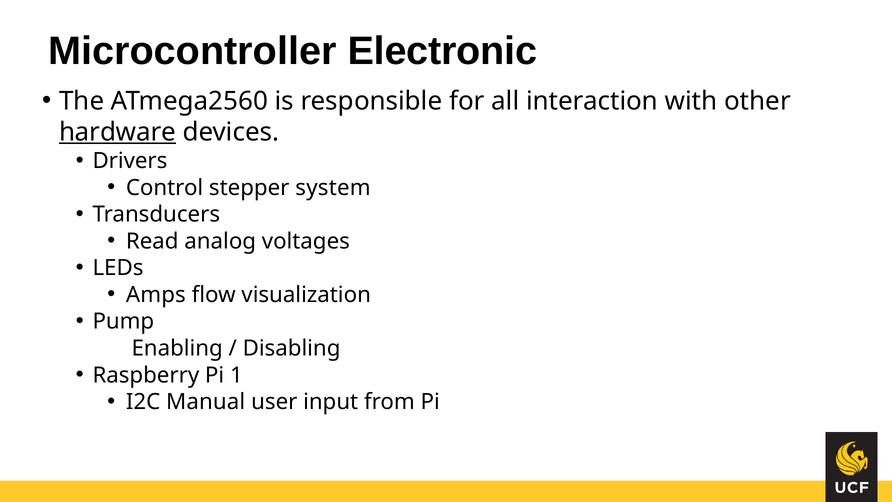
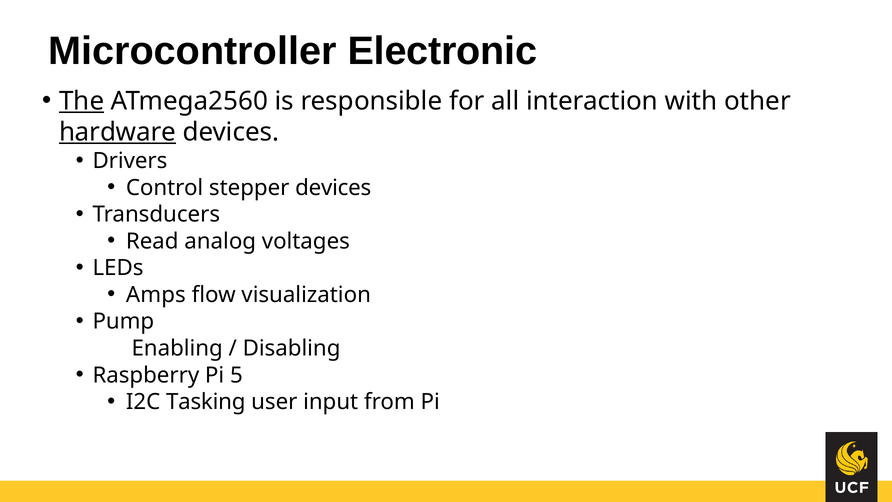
The underline: none -> present (82, 101)
stepper system: system -> devices (333, 188)
1: 1 -> 5 (236, 375)
Manual: Manual -> Tasking (206, 402)
